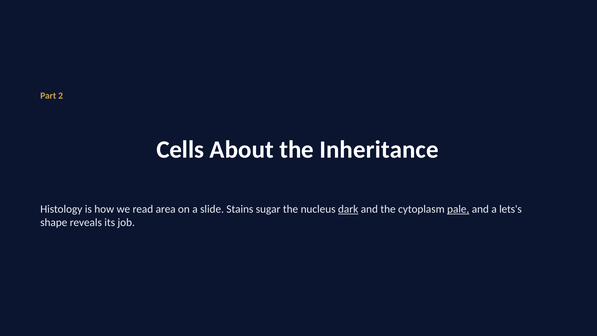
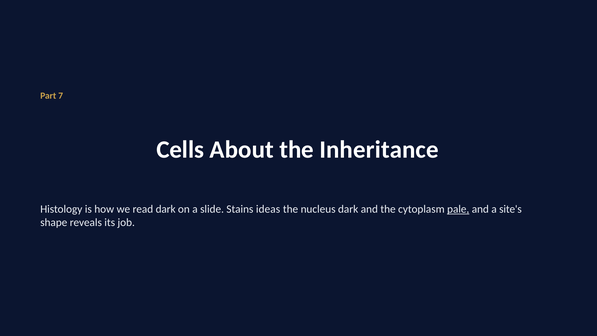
2: 2 -> 7 (61, 96)
read area: area -> dark (166, 209)
sugar: sugar -> ideas (268, 209)
dark underline: present -> none (348, 209)
lets's: lets's -> site's (510, 209)
